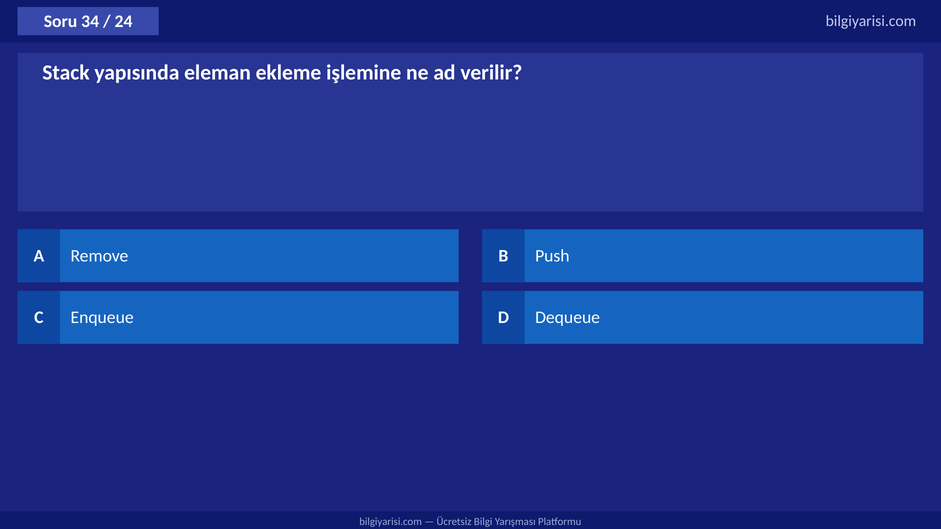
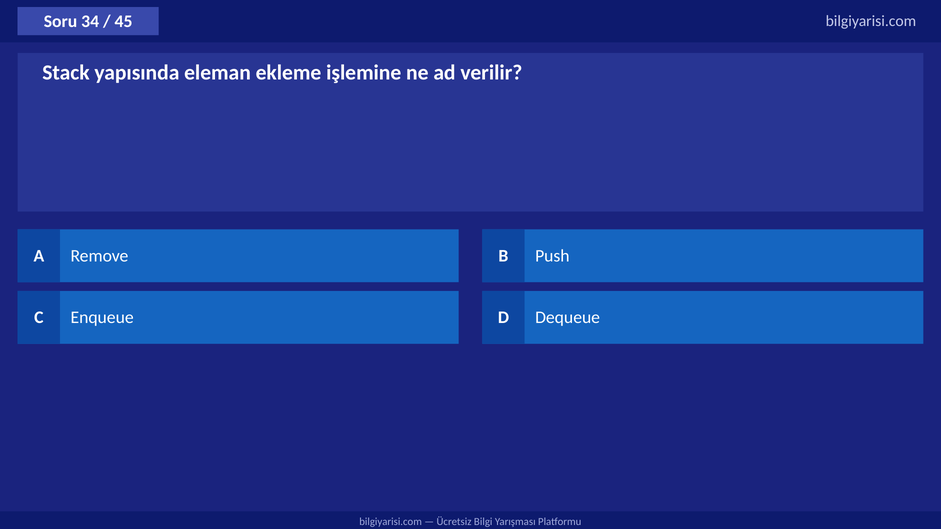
24: 24 -> 45 (124, 22)
